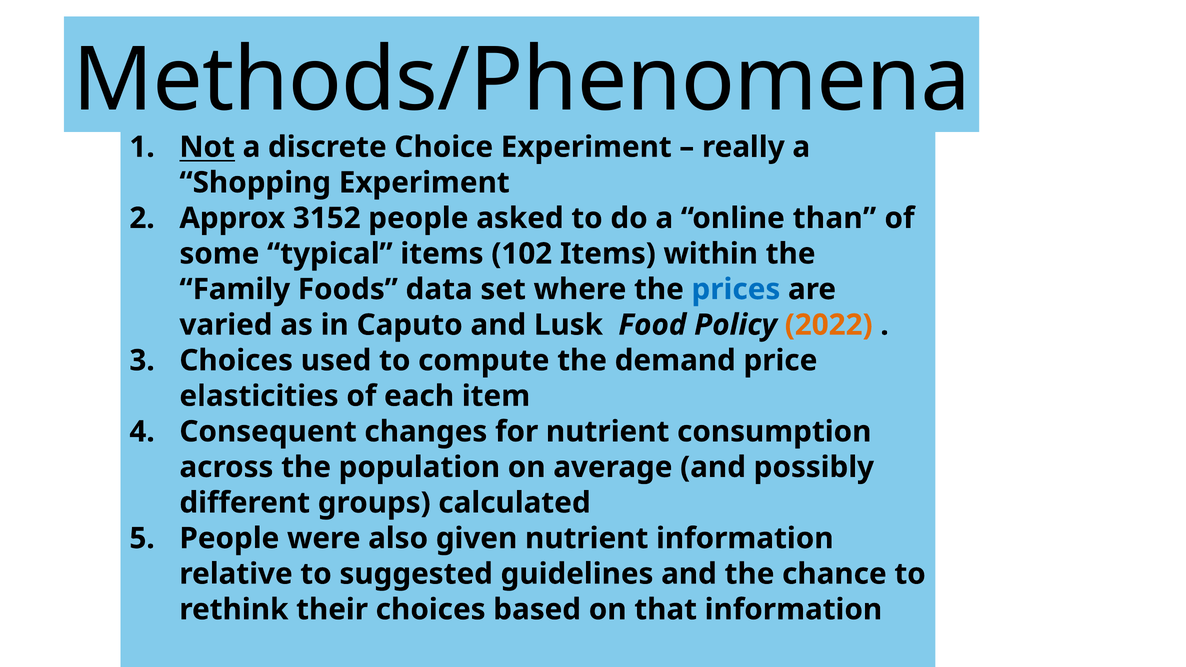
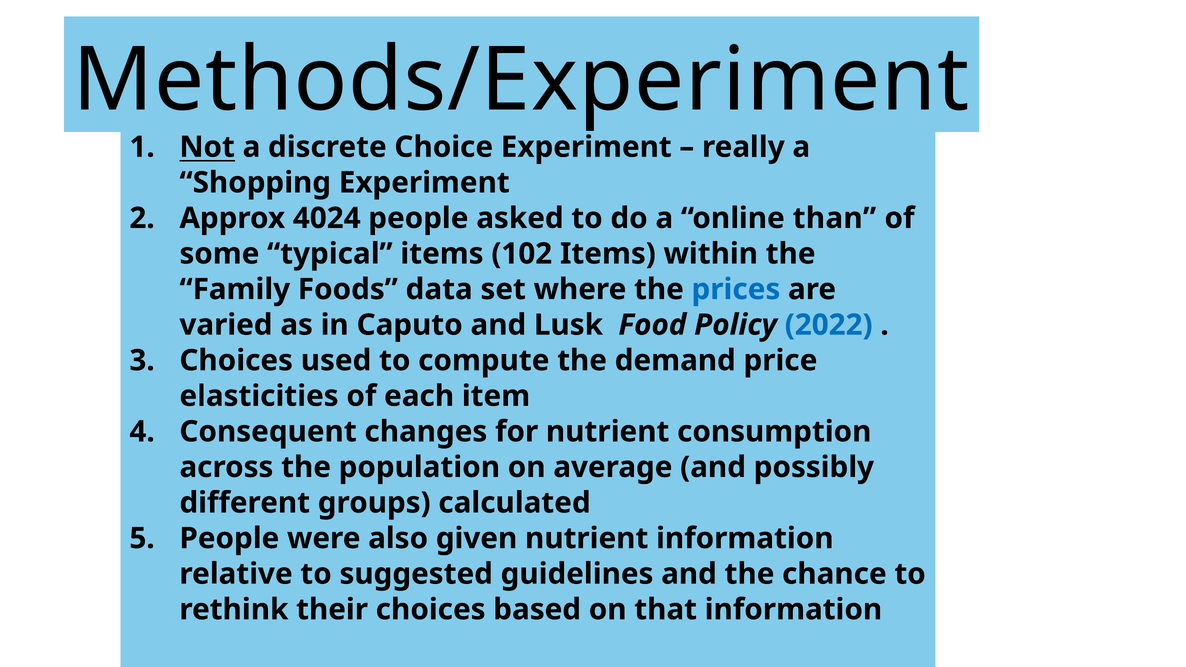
Methods/Phenomena: Methods/Phenomena -> Methods/Experiment (521, 80)
3152: 3152 -> 4024 (327, 218)
2022 colour: orange -> blue (829, 325)
